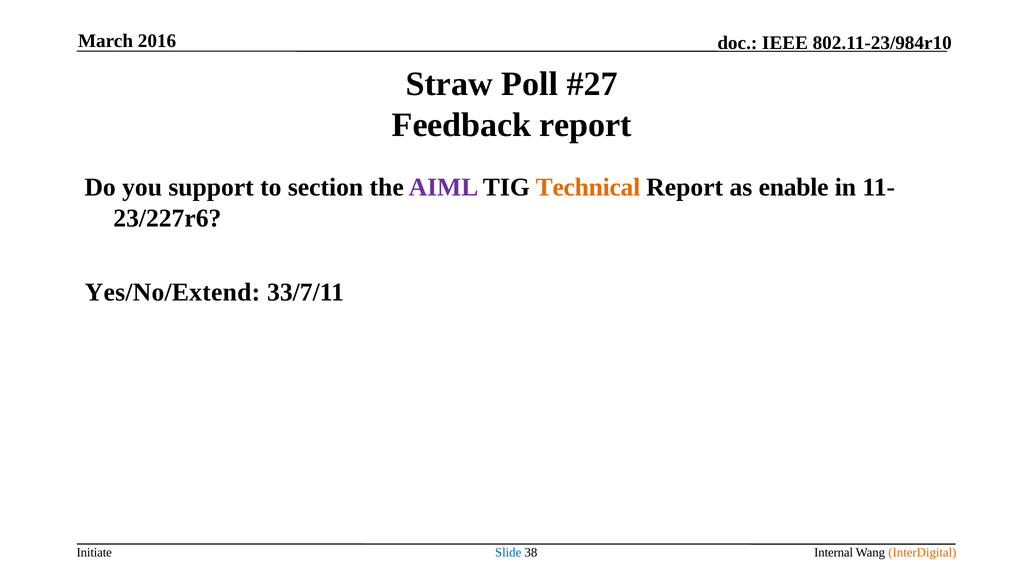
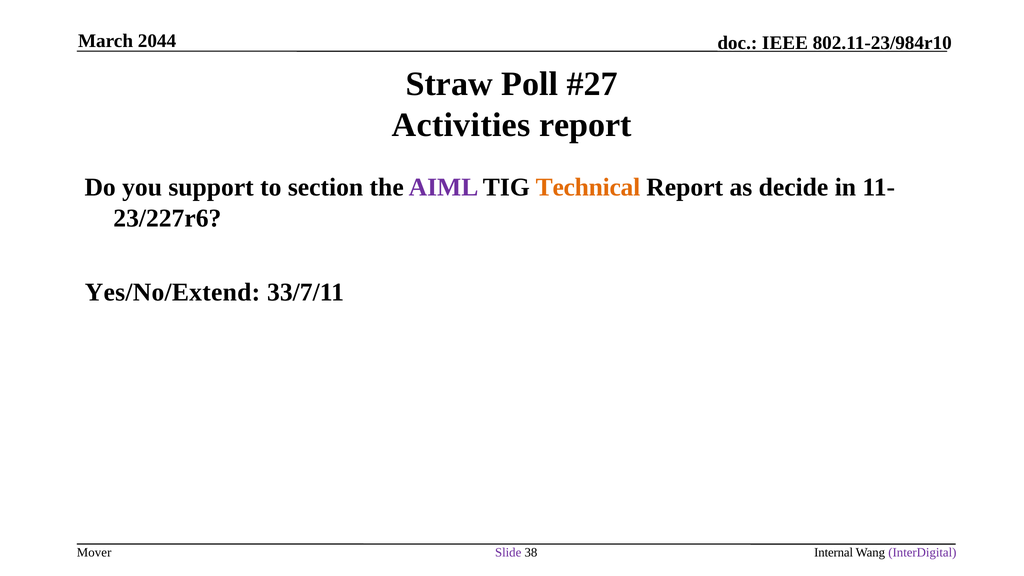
2016: 2016 -> 2044 (157, 41)
Feedback: Feedback -> Activities (461, 125)
enable: enable -> decide (793, 187)
Initiate: Initiate -> Mover (94, 552)
Slide colour: blue -> purple (508, 552)
InterDigital colour: orange -> purple (922, 552)
